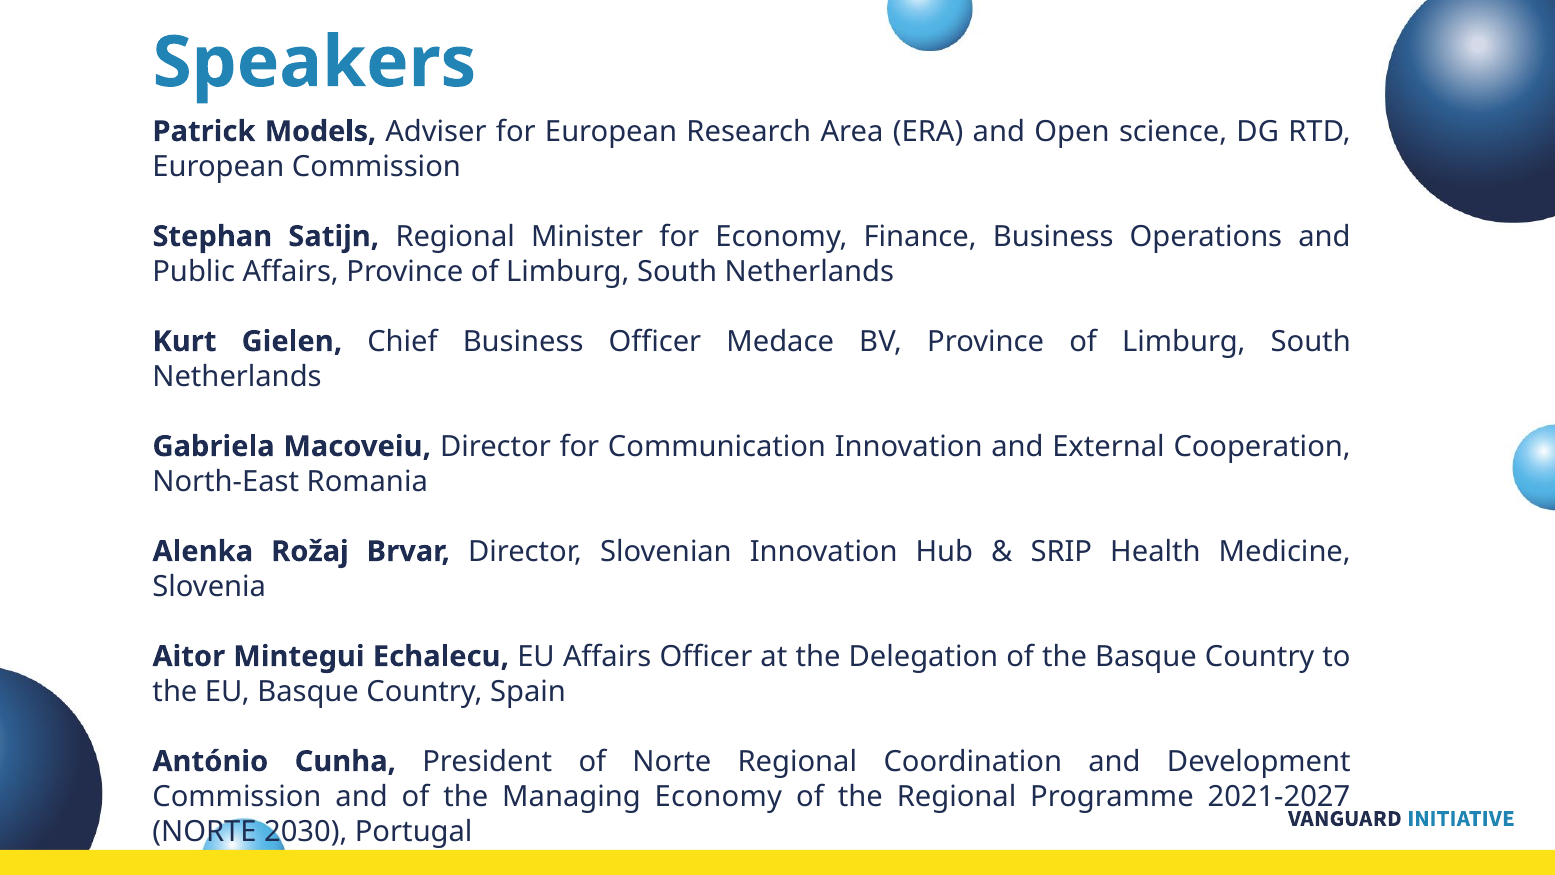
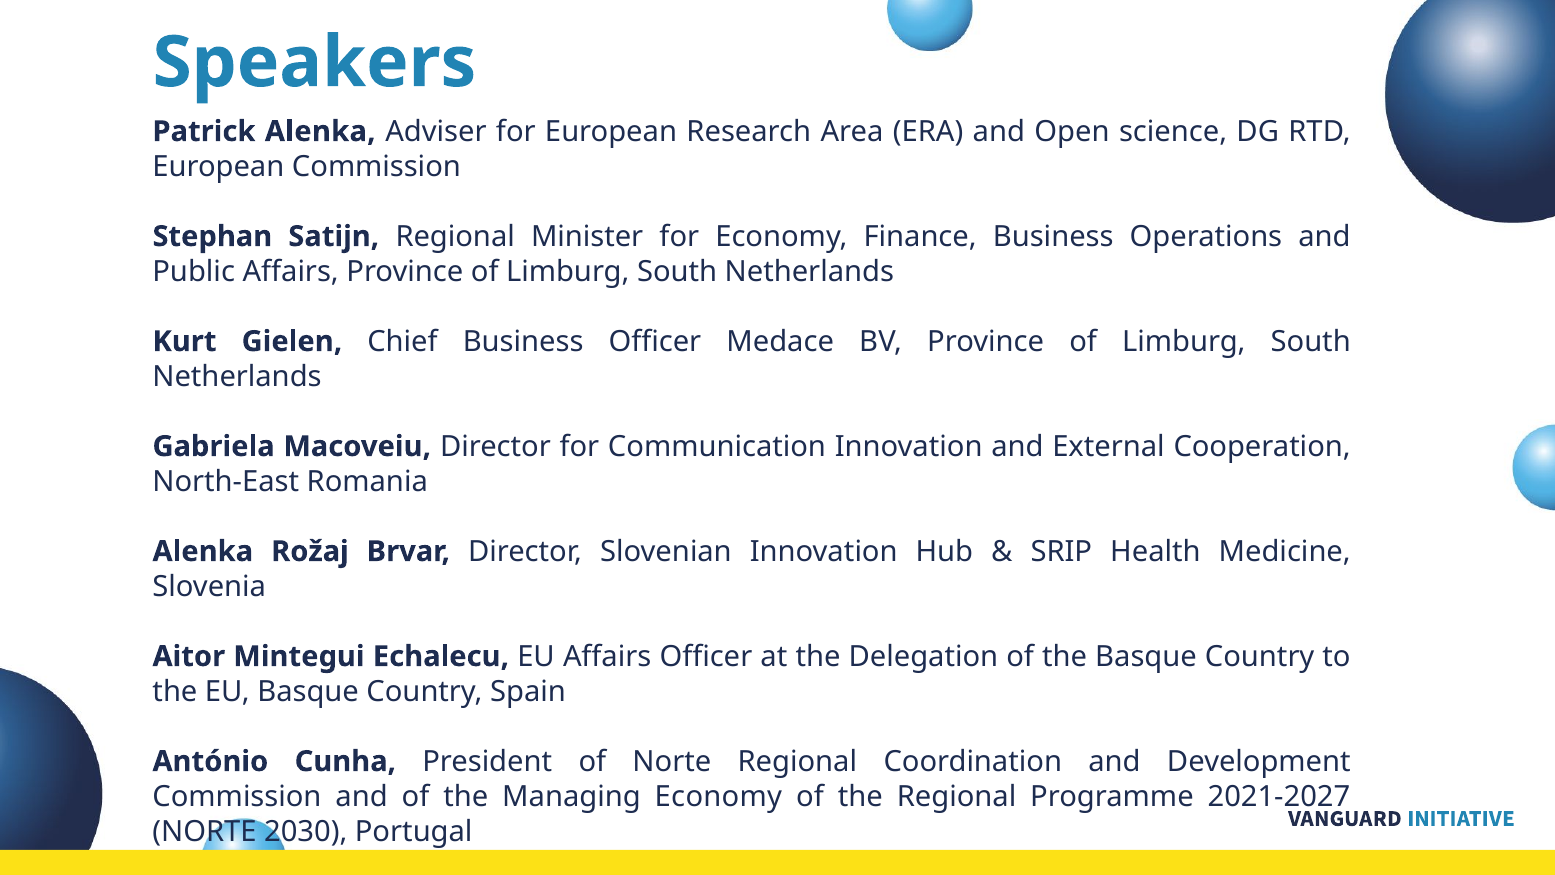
Patrick Models: Models -> Alenka (320, 131)
